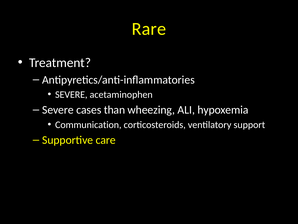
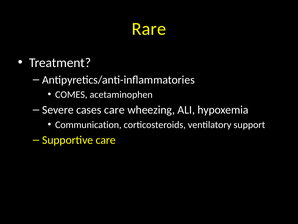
SEVERE: SEVERE -> COMES (71, 94)
cases than: than -> care (114, 110)
